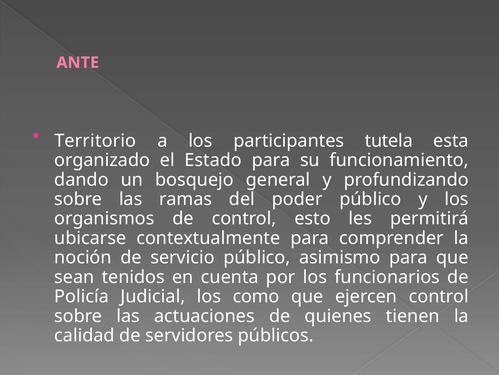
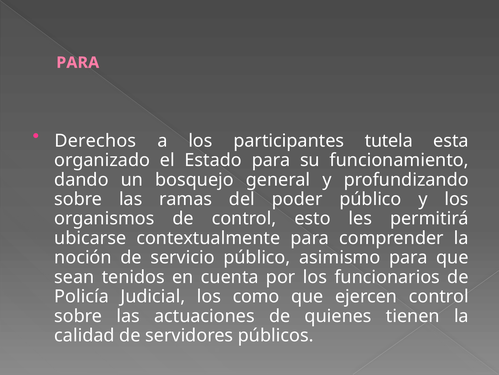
ANTE: ANTE -> PARA (78, 62)
Territorio: Territorio -> Derechos (95, 140)
